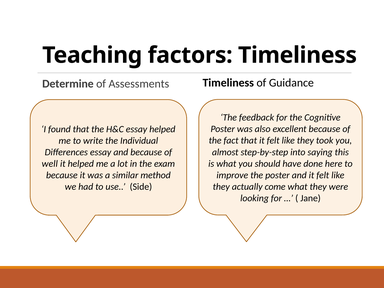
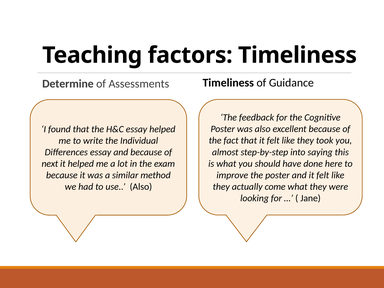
well: well -> next (50, 164)
use Side: Side -> Also (141, 187)
